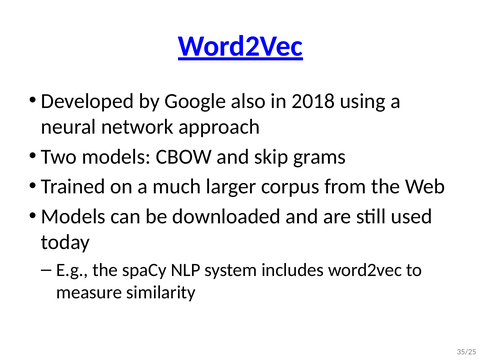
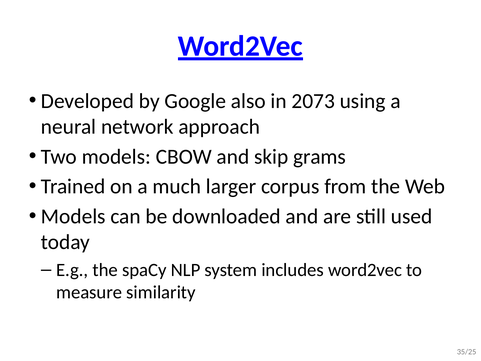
2018: 2018 -> 2073 (313, 101)
